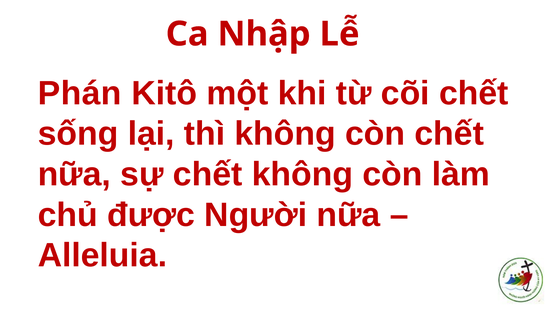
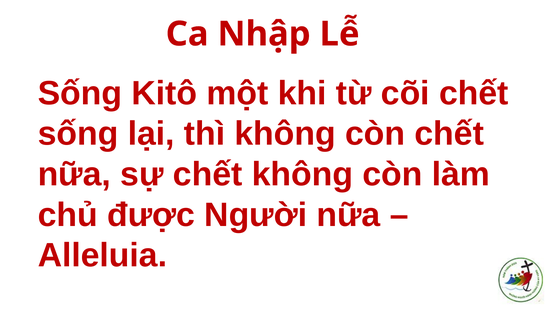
Phán: Phán -> Sống (80, 93)
